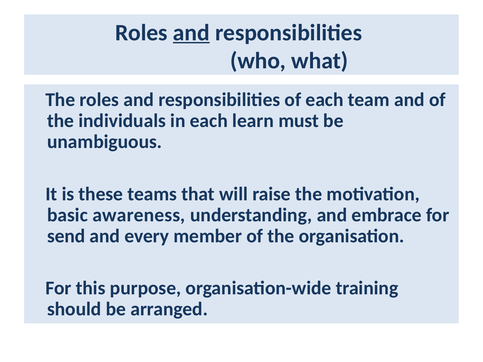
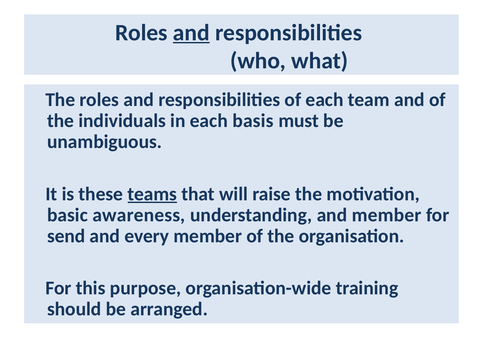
learn: learn -> basis (253, 121)
teams underline: none -> present (152, 194)
and embrace: embrace -> member (387, 215)
